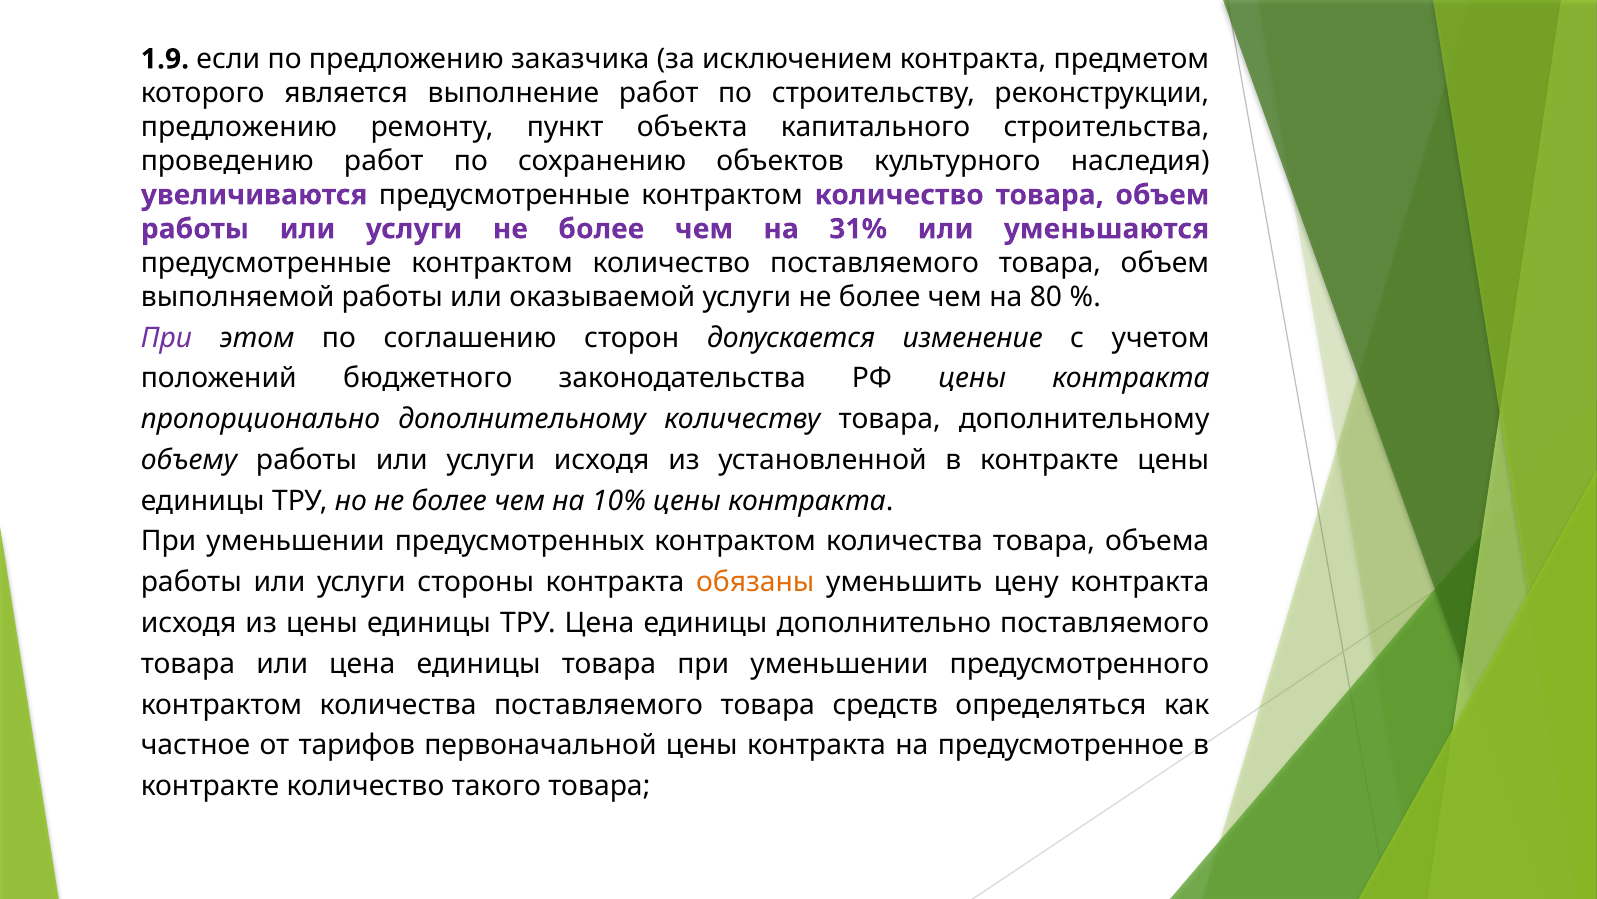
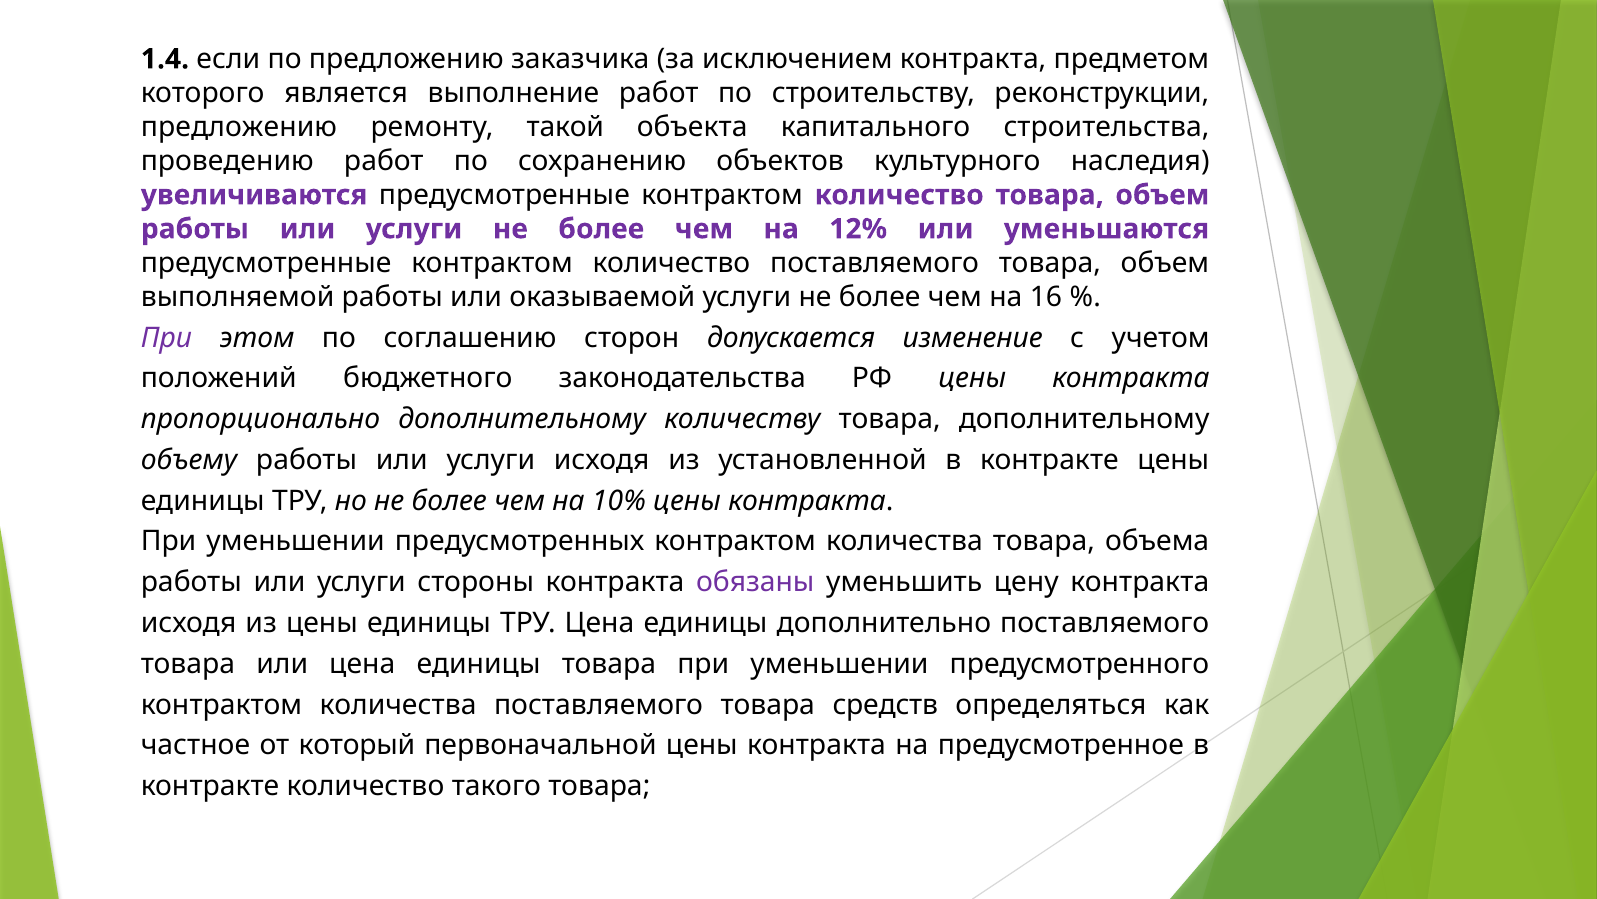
1.9: 1.9 -> 1.4 (165, 59)
пункт: пункт -> такой (565, 127)
31%: 31% -> 12% (858, 229)
80: 80 -> 16 (1046, 297)
обязаны colour: orange -> purple (755, 582)
тарифов: тарифов -> который (357, 745)
